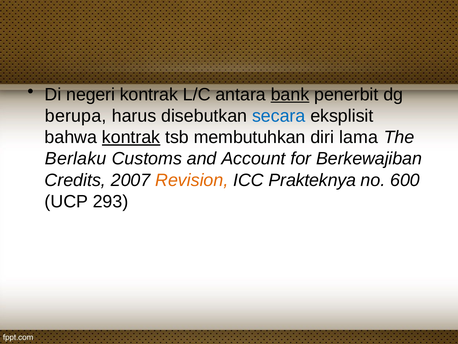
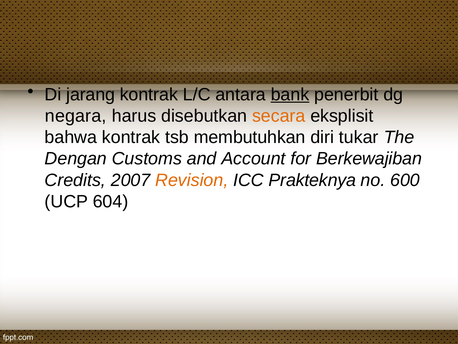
negeri: negeri -> jarang (91, 94)
berupa: berupa -> negara (76, 116)
secara colour: blue -> orange (279, 116)
kontrak underline: present -> none (131, 137)
lama: lama -> tukar (359, 137)
Berlaku: Berlaku -> Dengan (76, 159)
293: 293 -> 604 (111, 201)
